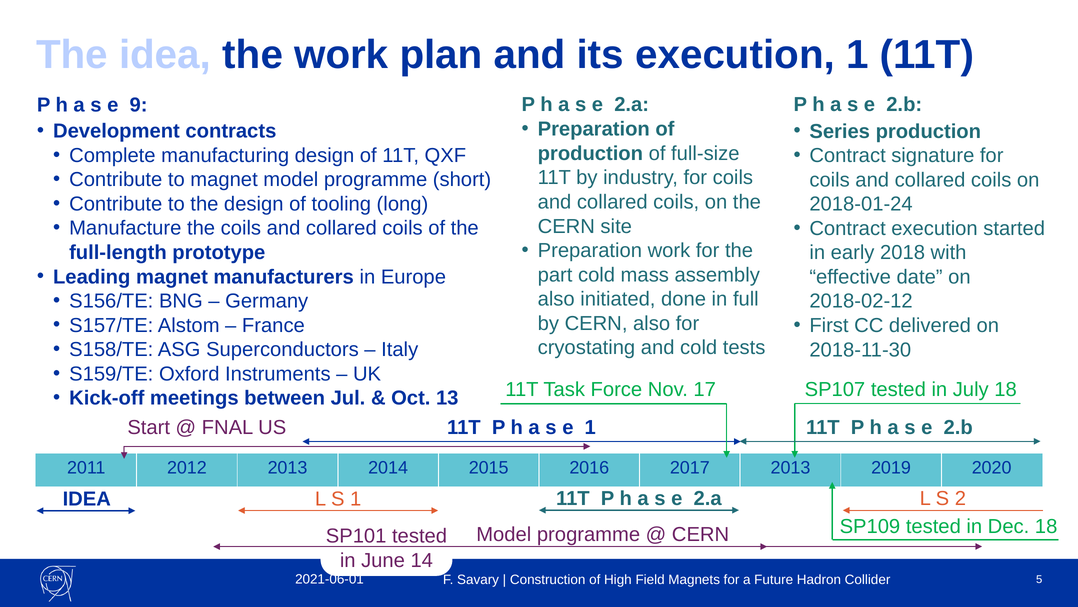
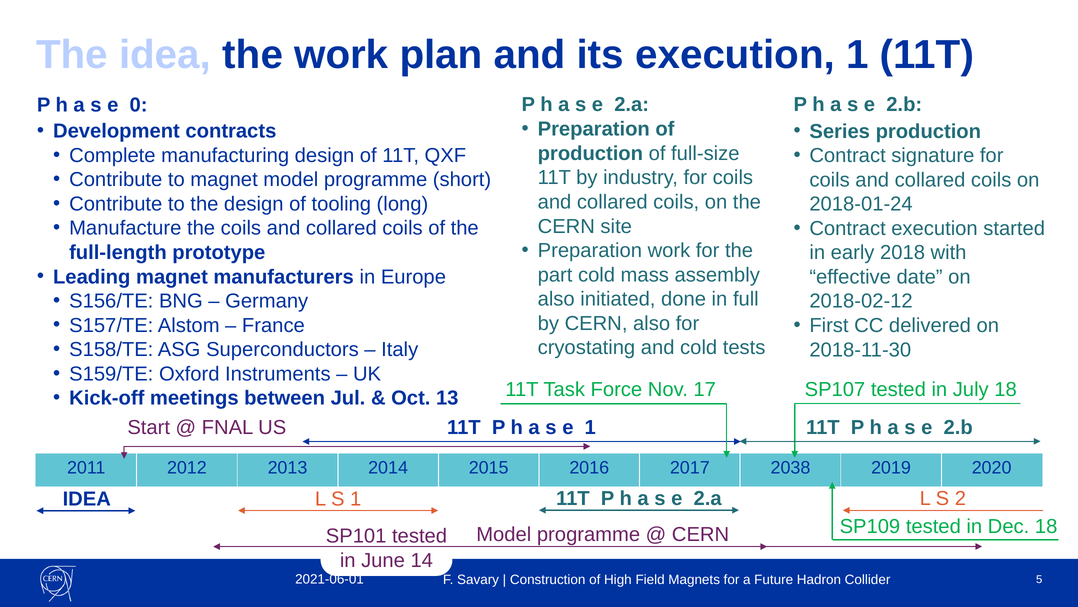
9: 9 -> 0 (139, 105)
2017 2013: 2013 -> 2038 (790, 467)
